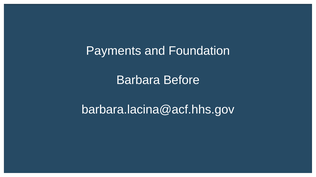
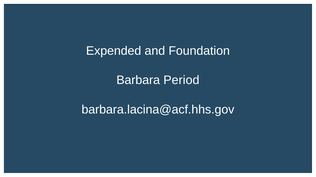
Payments: Payments -> Expended (114, 51)
Before: Before -> Period (181, 81)
